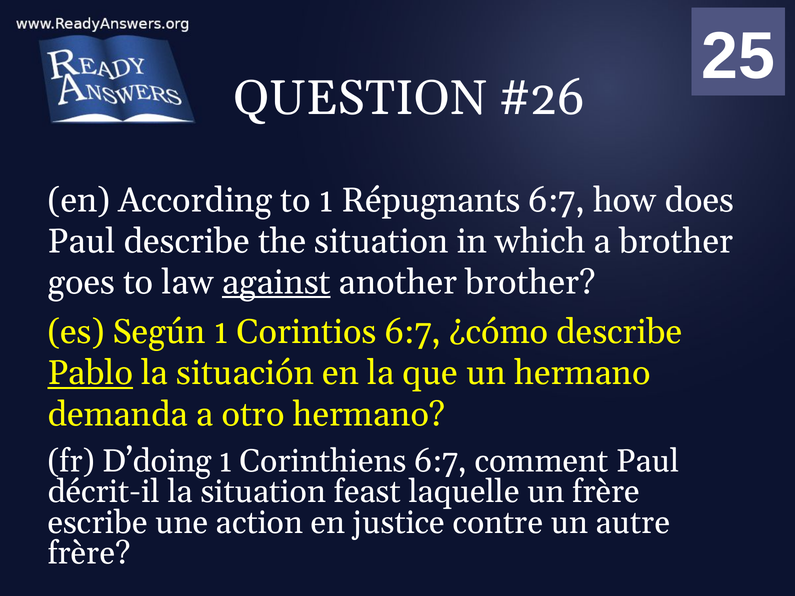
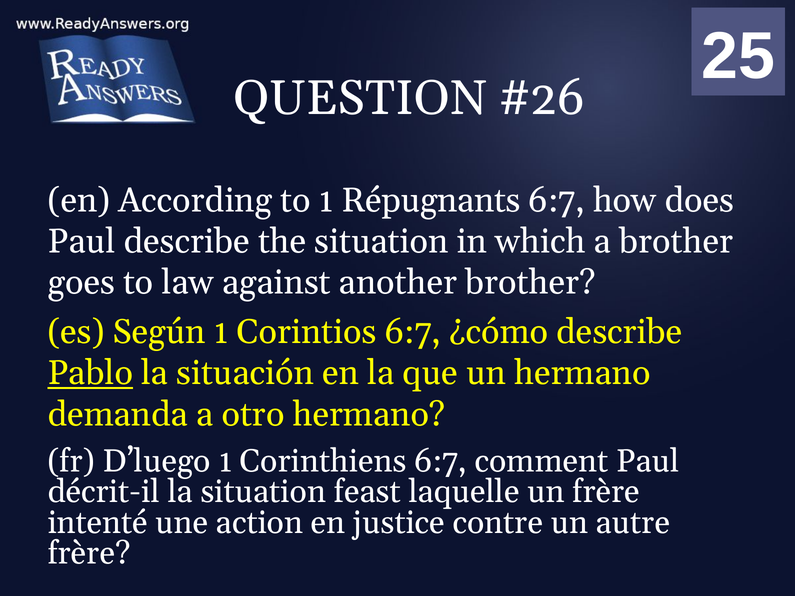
against underline: present -> none (276, 283)
D’doing: D’doing -> D’luego (157, 461)
escribe: escribe -> intenté (98, 523)
